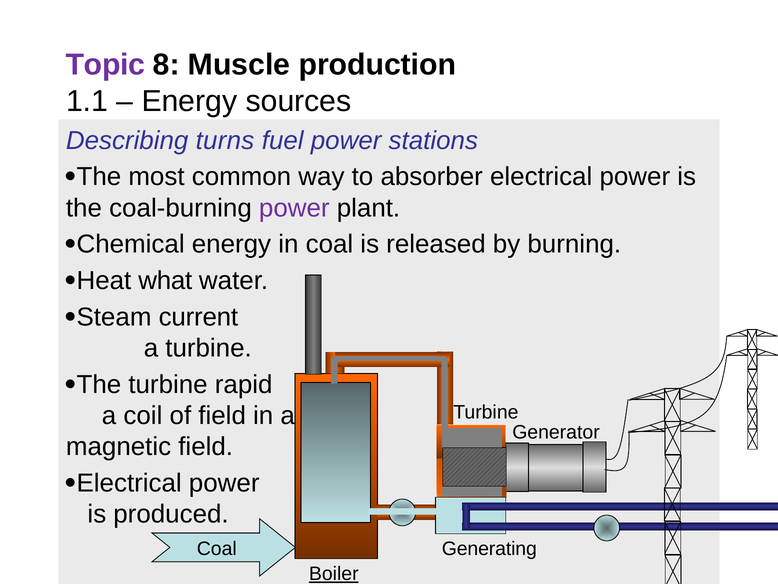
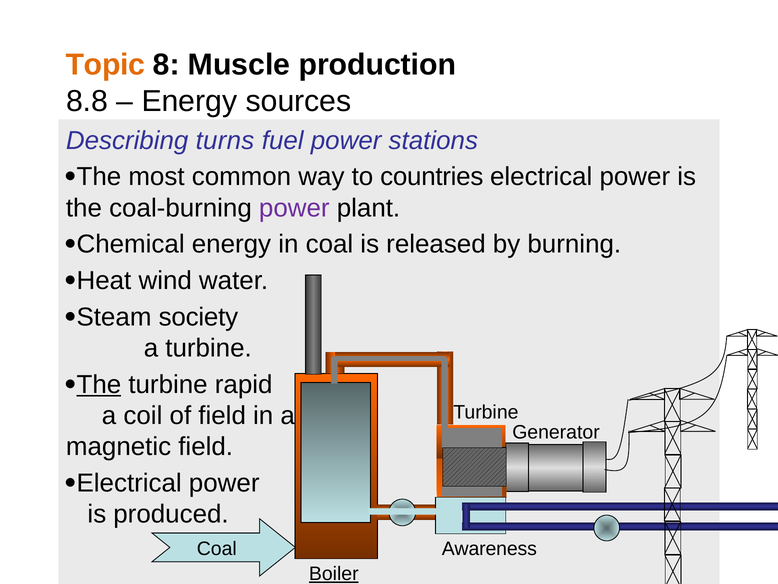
Topic colour: purple -> orange (105, 65)
1.1: 1.1 -> 8.8 (87, 101)
absorber: absorber -> countries (432, 177)
what: what -> wind (165, 280)
current: current -> society (198, 317)
The underline: none -> present (99, 384)
Generating: Generating -> Awareness (489, 548)
